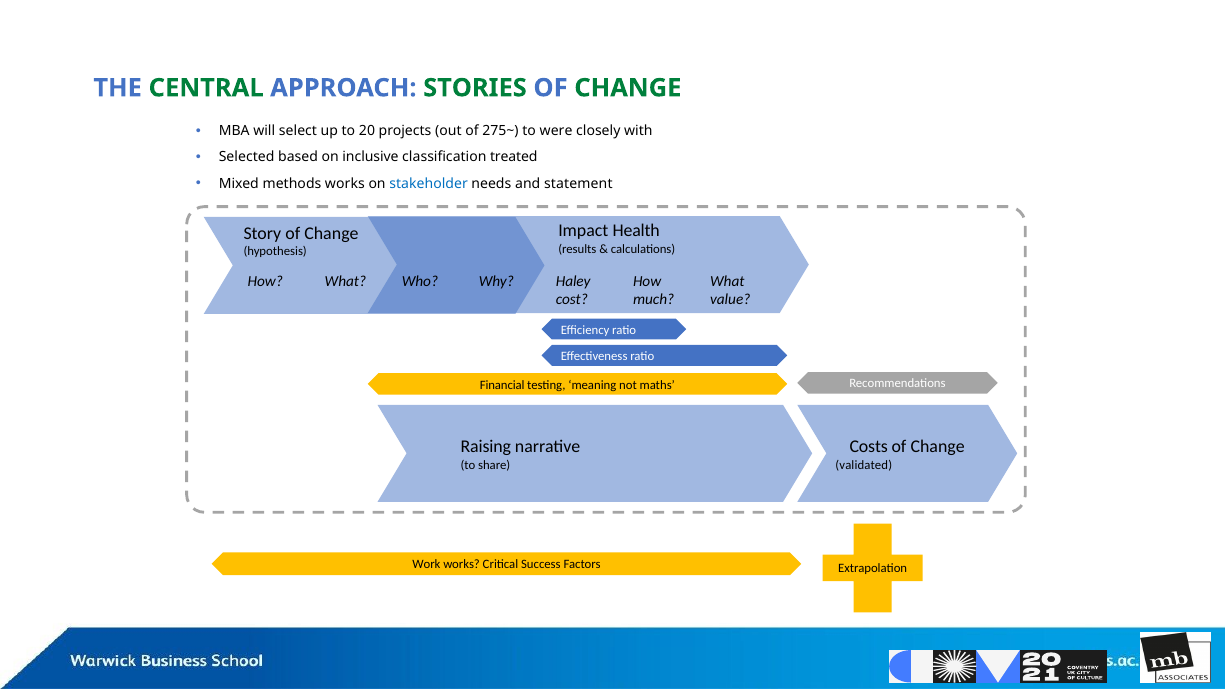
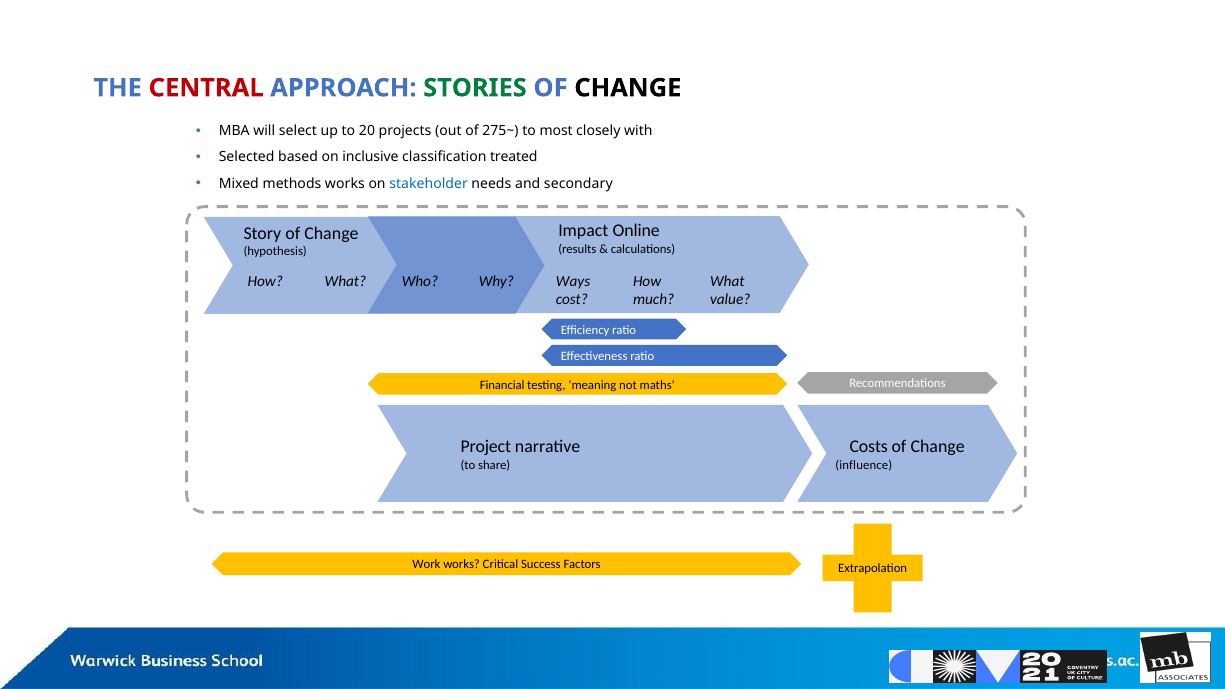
CENTRAL colour: green -> red (206, 88)
CHANGE colour: green -> black (628, 88)
were: were -> most (556, 131)
statement: statement -> secondary (578, 184)
Health: Health -> Online (636, 231)
Haley: Haley -> Ways (573, 281)
Raising: Raising -> Project (486, 447)
validated: validated -> influence (864, 465)
